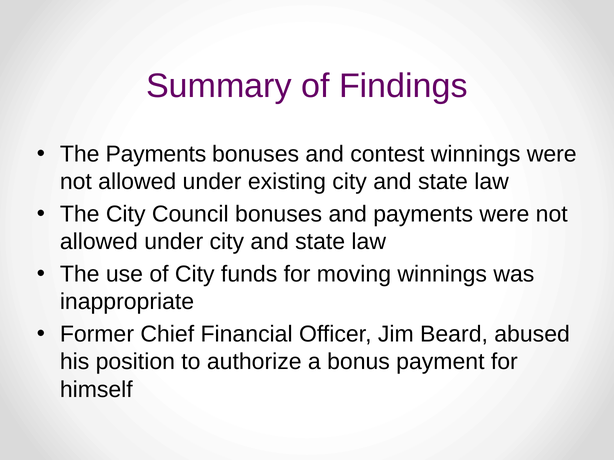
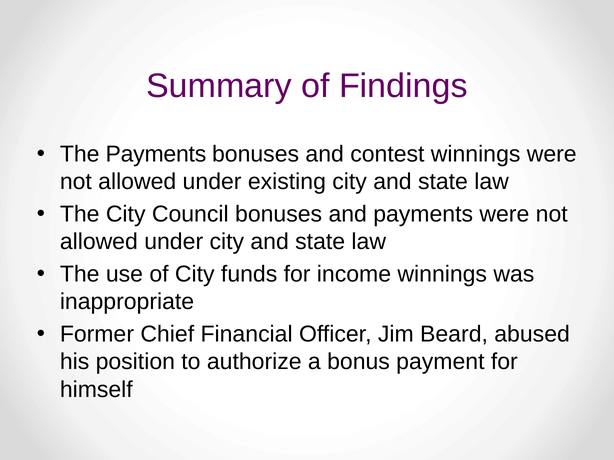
moving: moving -> income (354, 274)
